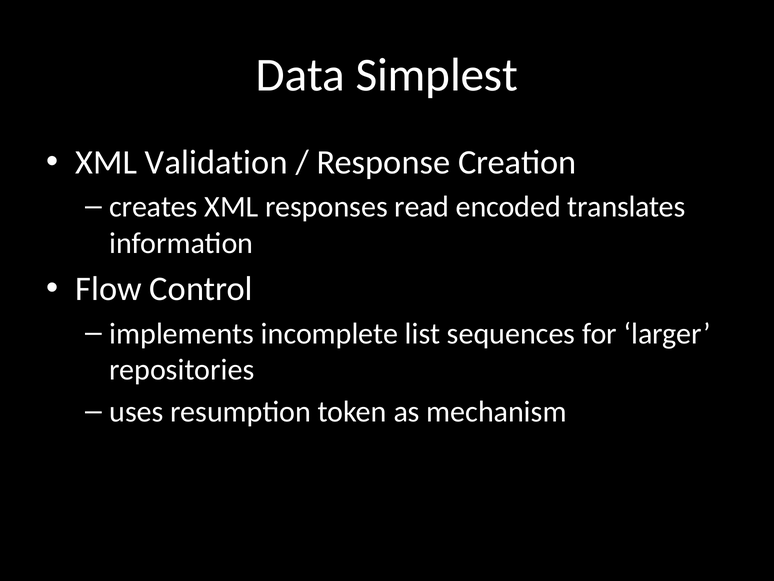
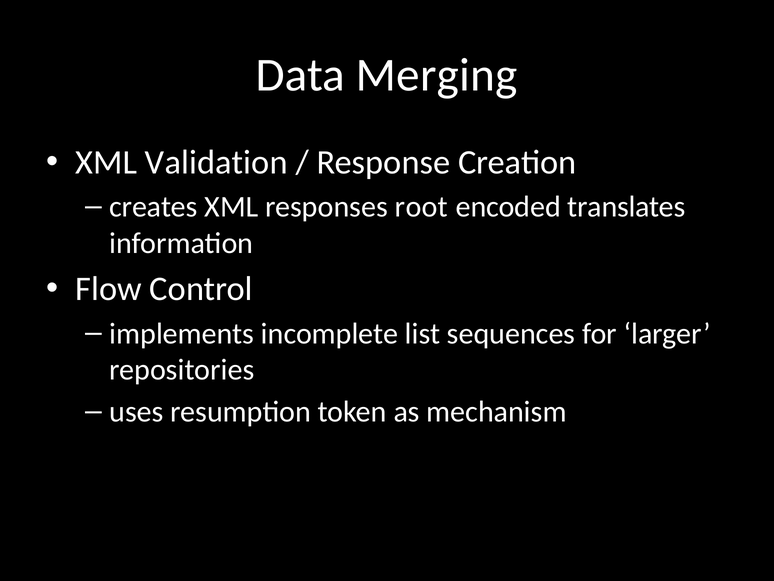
Simplest: Simplest -> Merging (437, 75)
read: read -> root (421, 207)
